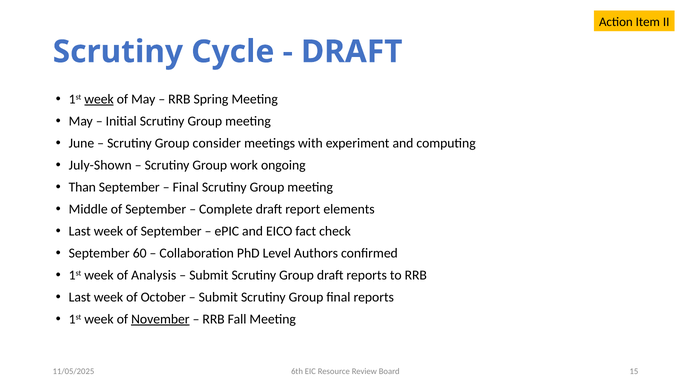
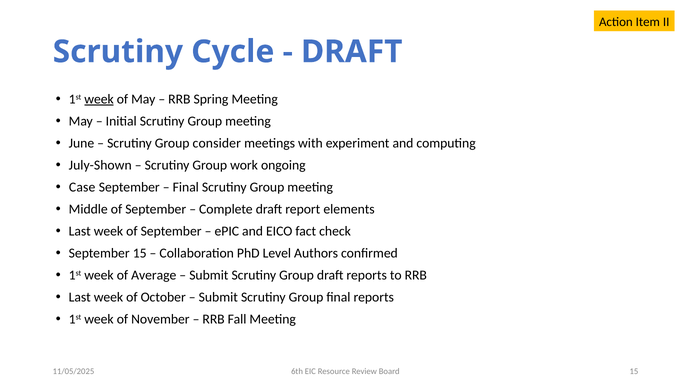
Than: Than -> Case (82, 187)
September 60: 60 -> 15 (140, 253)
Analysis: Analysis -> Average (154, 275)
November underline: present -> none (160, 319)
